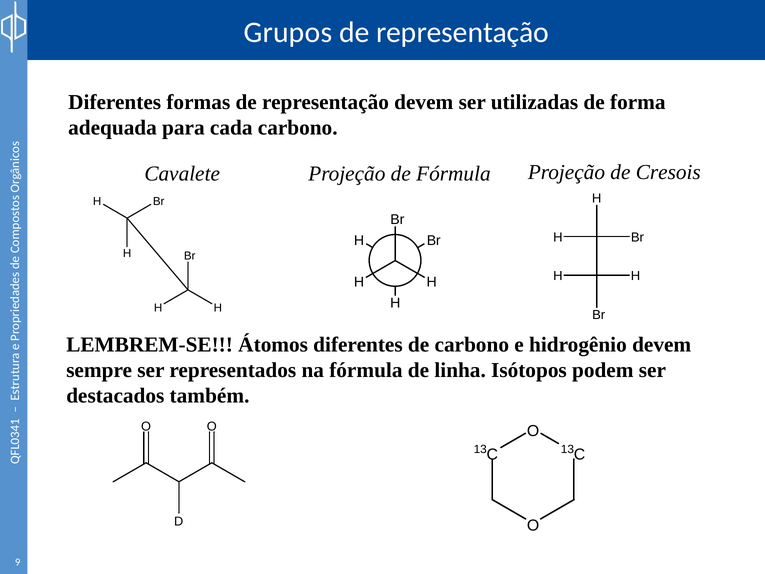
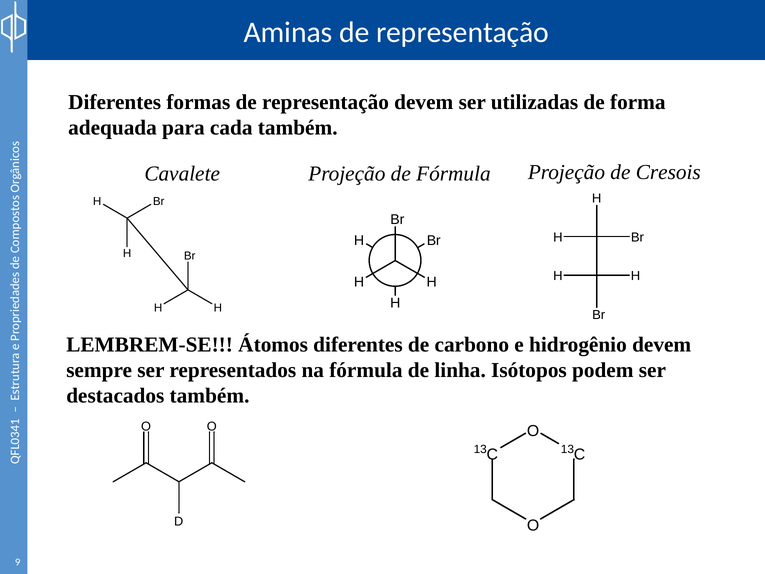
Grupos: Grupos -> Aminas (288, 33)
cada carbono: carbono -> também (298, 128)
